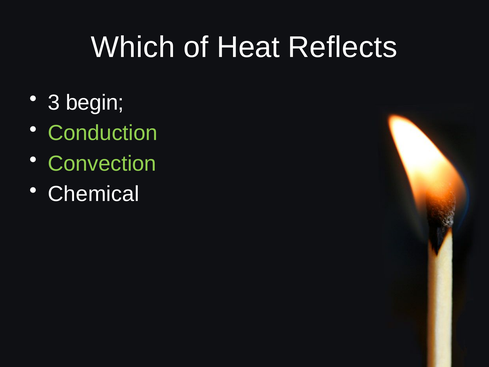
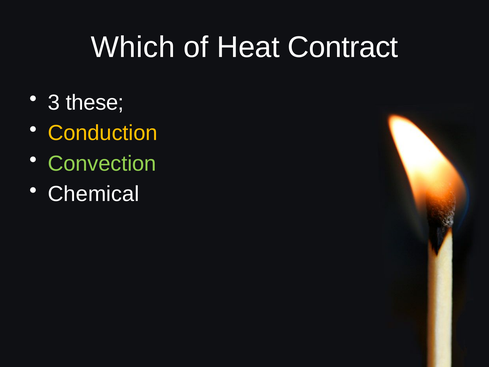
Reflects: Reflects -> Contract (343, 47)
begin: begin -> these (95, 103)
Conduction colour: light green -> yellow (103, 133)
